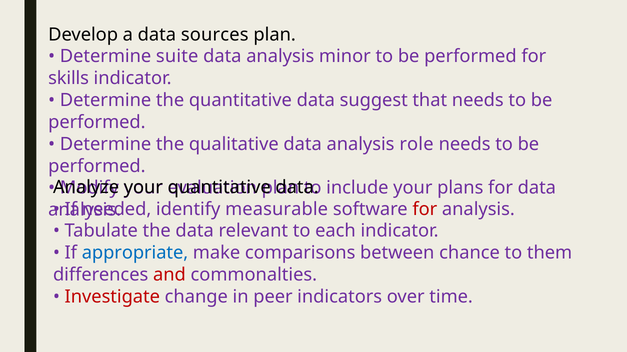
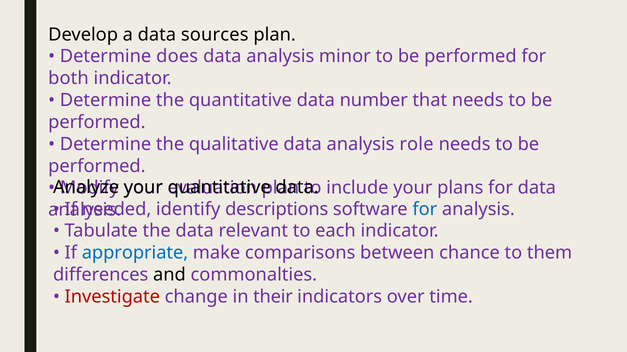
suite: suite -> does (177, 57)
skills: skills -> both (68, 78)
suggest: suggest -> number (374, 100)
measurable: measurable -> descriptions (277, 209)
for colour: red -> blue (425, 209)
and colour: red -> black (169, 275)
peer: peer -> their (273, 297)
